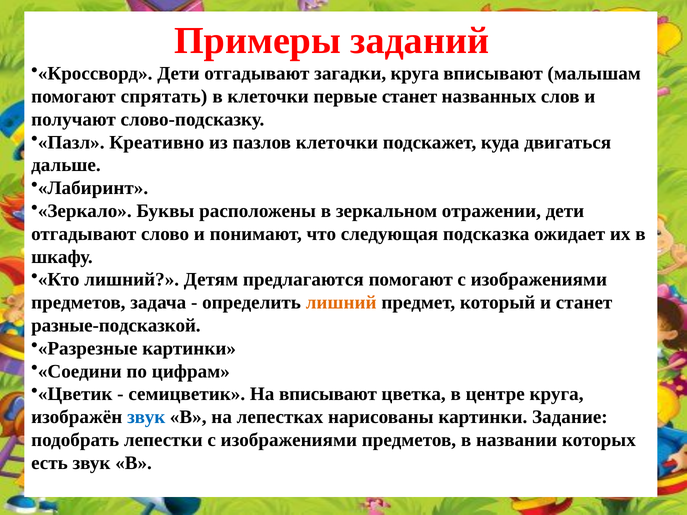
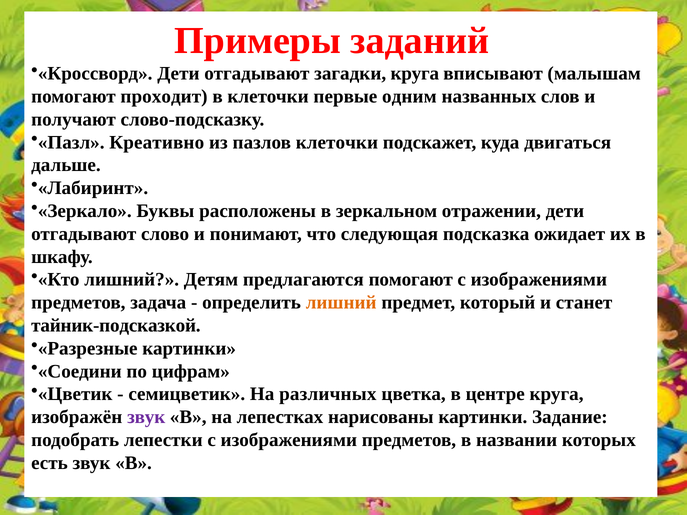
спрятать: спрятать -> проходит (164, 97)
первые станет: станет -> одним (409, 97)
разные-подсказкой: разные-подсказкой -> тайник-подсказкой (116, 326)
На вписывают: вписывают -> различных (328, 394)
звук colour: blue -> purple (146, 417)
